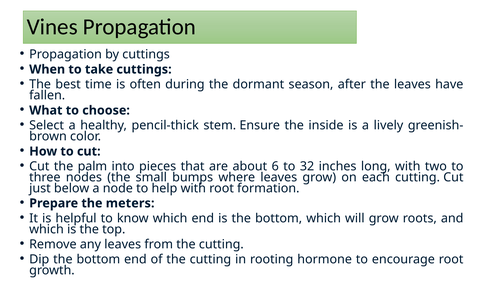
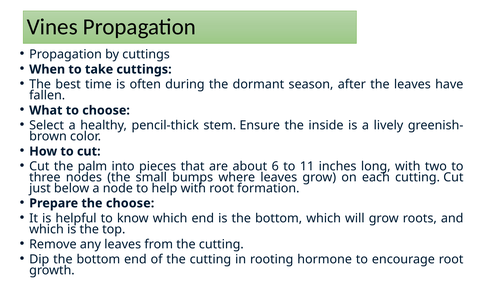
32: 32 -> 11 (307, 166)
the meters: meters -> choose (130, 203)
